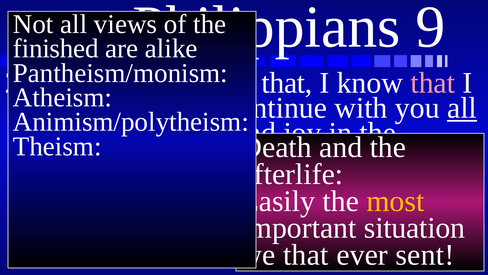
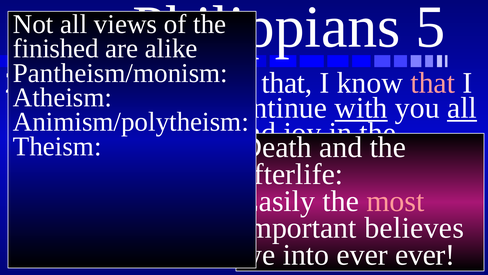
9: 9 -> 5 (430, 27)
with underline: none -> present (361, 108)
most colour: yellow -> pink (395, 201)
situation: situation -> believes (414, 228)
that: that -> into (306, 255)
ever sent: sent -> ever (425, 255)
